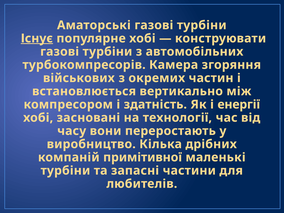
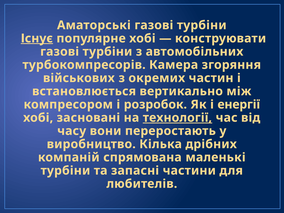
здатність: здатність -> розробок (155, 104)
технології underline: none -> present (177, 118)
примітивної: примітивної -> спрямована (142, 157)
